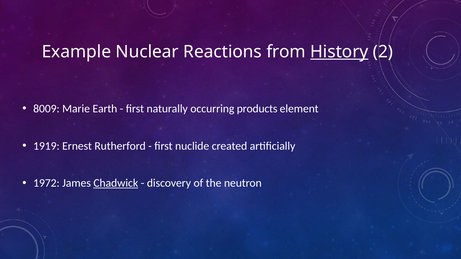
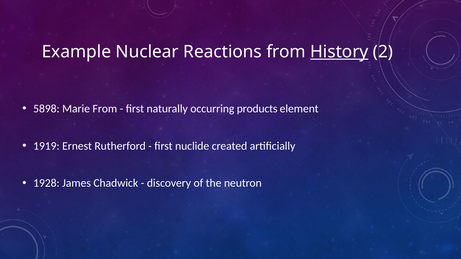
8009: 8009 -> 5898 (46, 109)
Marie Earth: Earth -> From (105, 109)
1972: 1972 -> 1928 (46, 183)
Chadwick underline: present -> none (116, 183)
